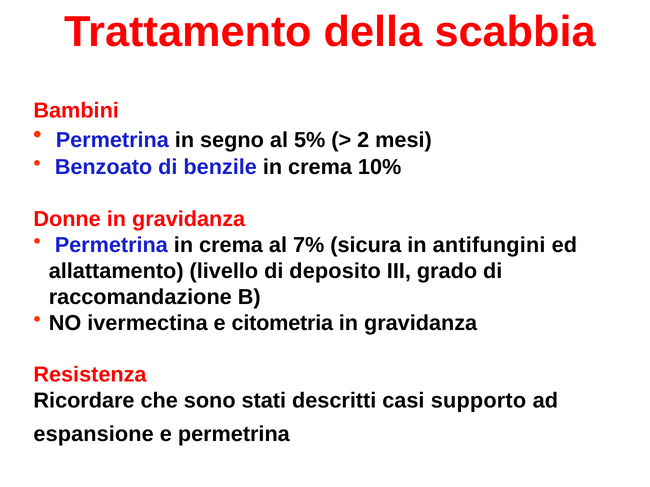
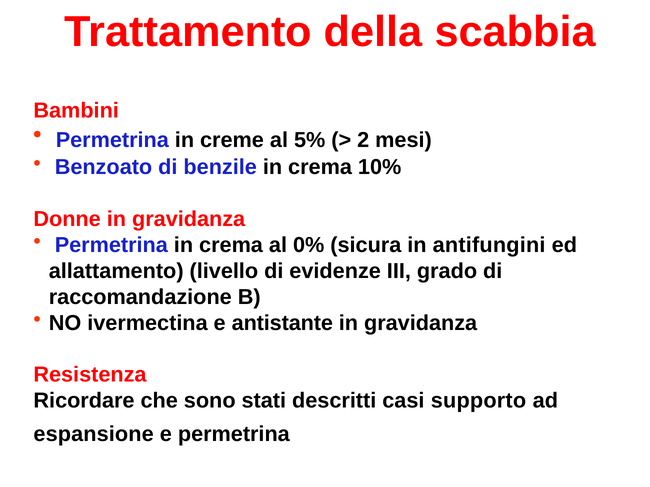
segno: segno -> creme (232, 140)
7%: 7% -> 0% (309, 245)
deposito: deposito -> evidenze (335, 271)
citometria: citometria -> antistante (282, 323)
